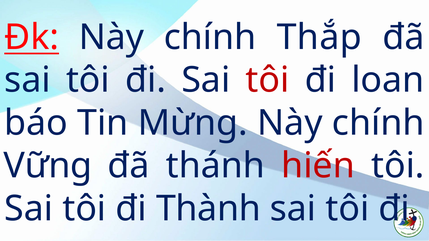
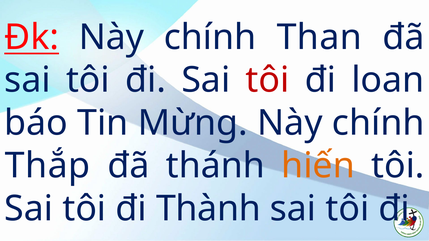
Thắp: Thắp -> Than (319, 37)
Vững: Vững -> Thắp (48, 166)
hiến colour: red -> orange (318, 166)
